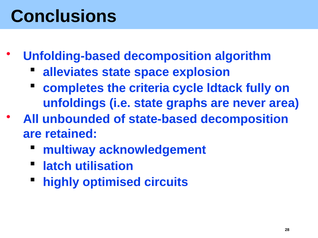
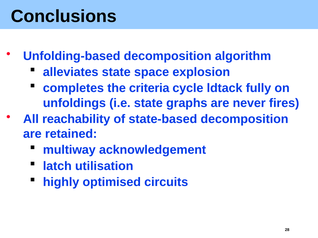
area: area -> fires (284, 103)
unbounded: unbounded -> reachability (76, 119)
